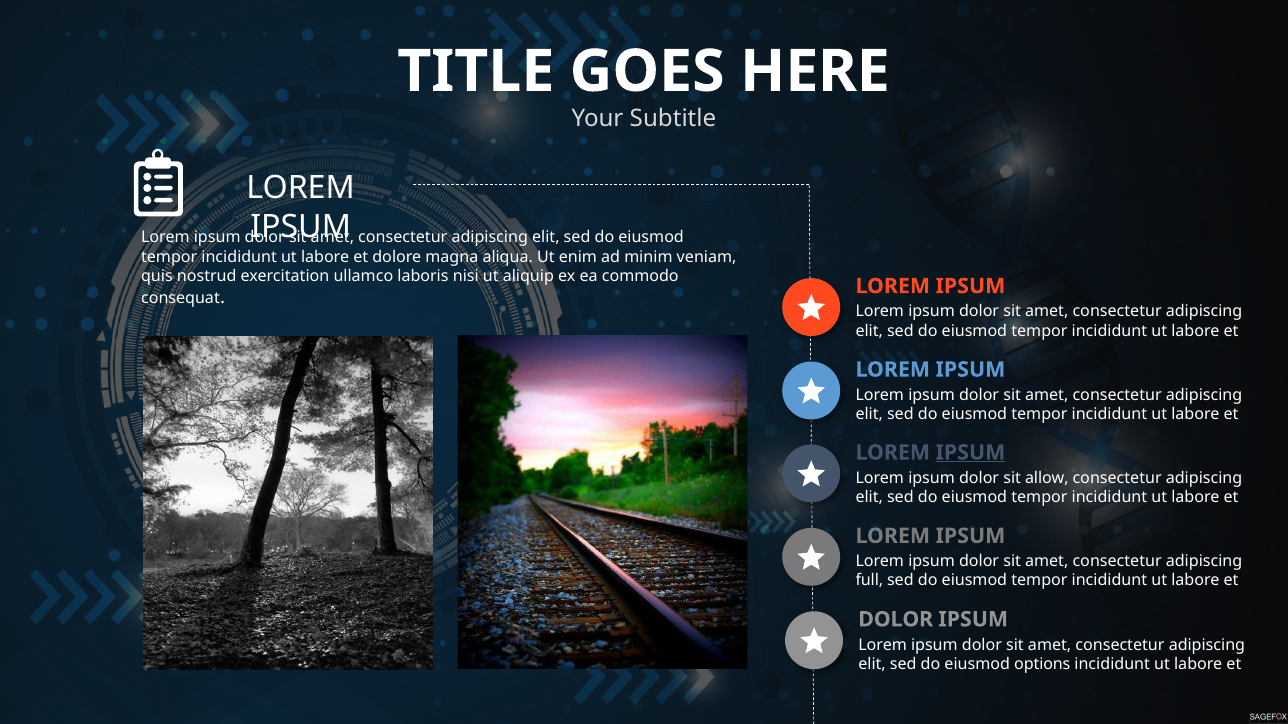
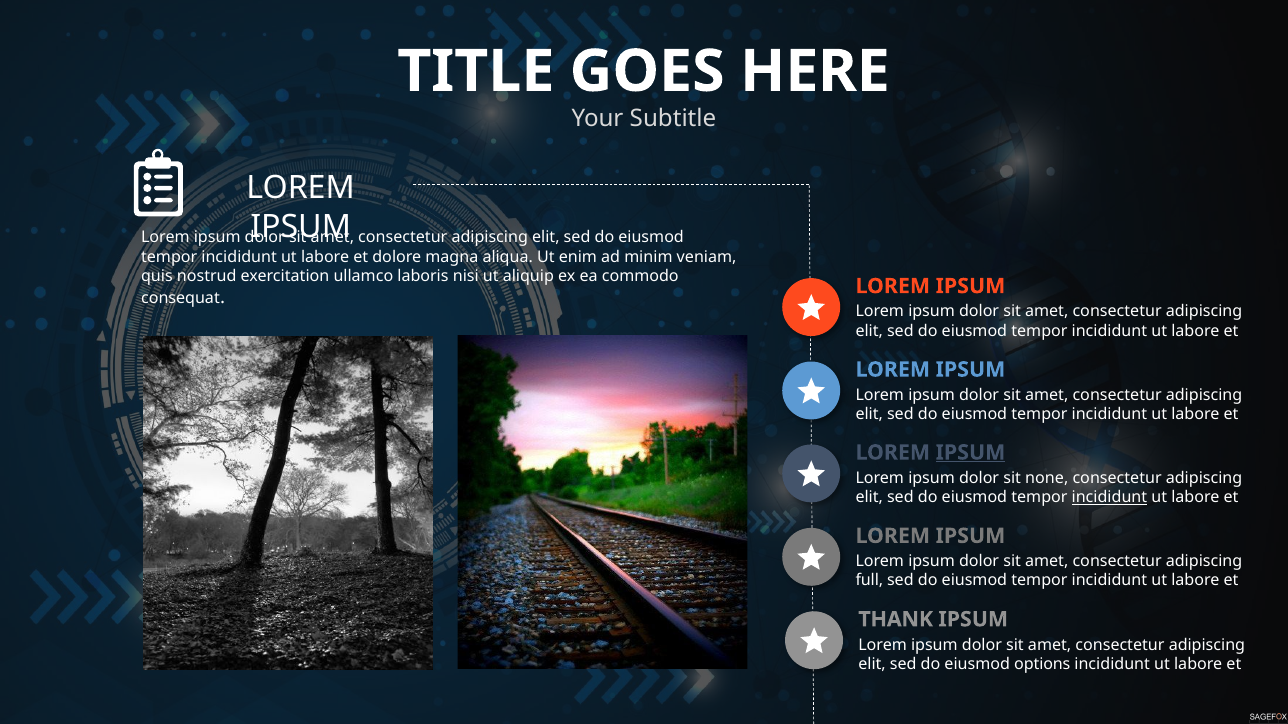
allow: allow -> none (1047, 478)
incididunt underline: none -> present (1109, 498)
DOLOR: DOLOR -> THANK (896, 620)
